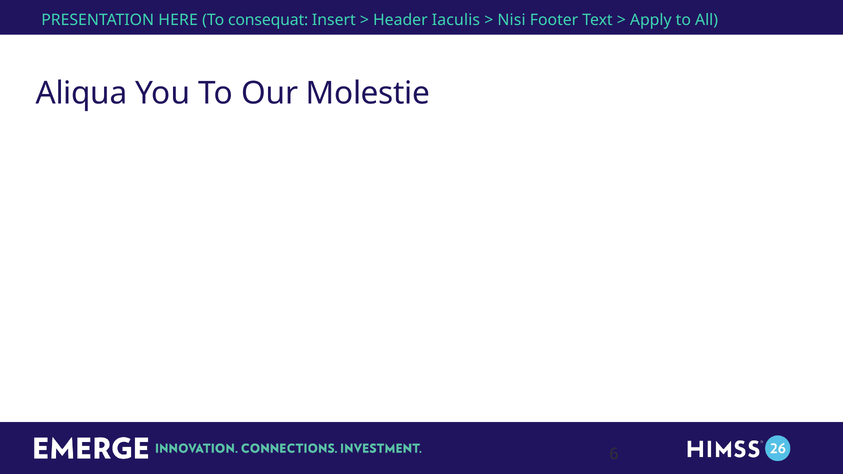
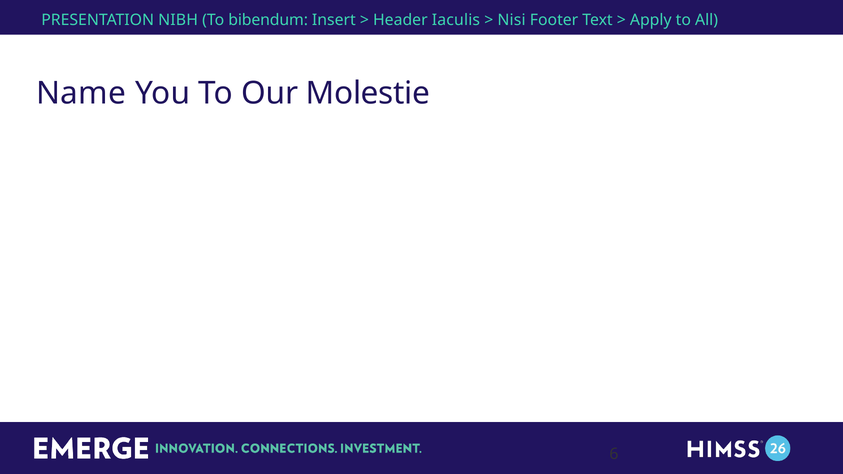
HERE: HERE -> NIBH (178, 20)
consequat: consequat -> bibendum (268, 20)
Aliqua: Aliqua -> Name (81, 94)
